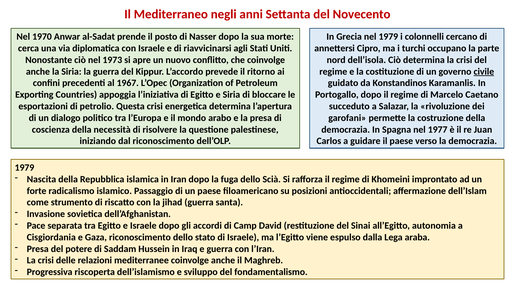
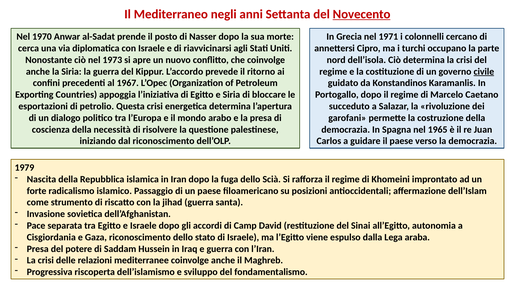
Novecento underline: none -> present (362, 14)
nel 1979: 1979 -> 1971 (388, 37)
1977: 1977 -> 1965 (438, 129)
